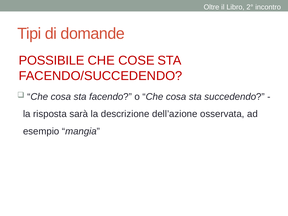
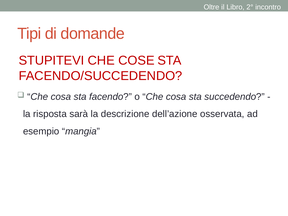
POSSIBILE: POSSIBILE -> STUPITEVI (51, 60)
